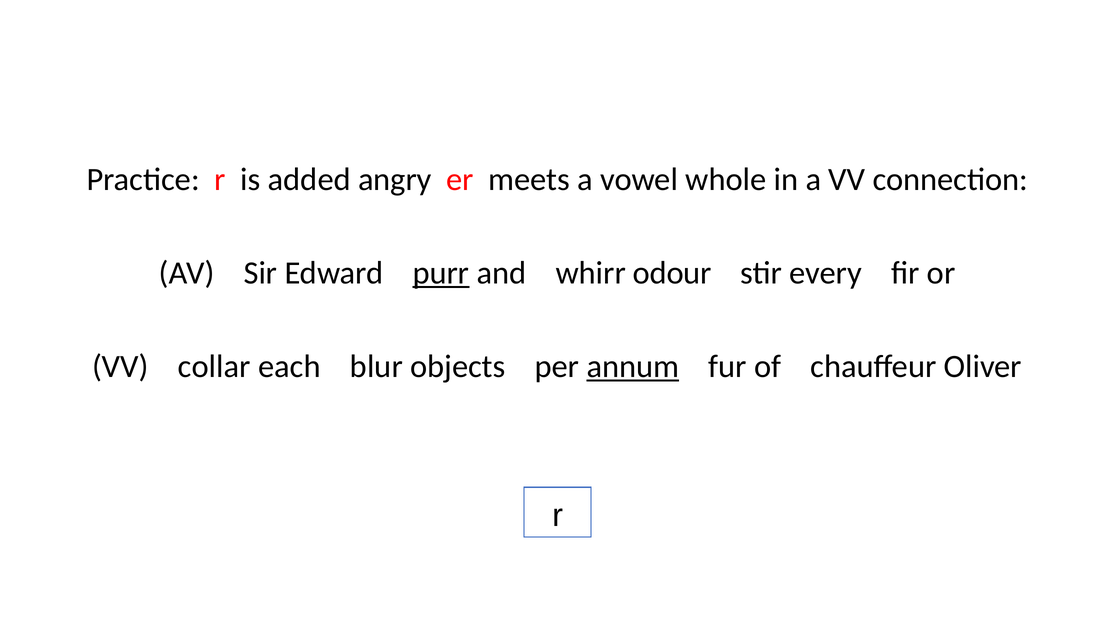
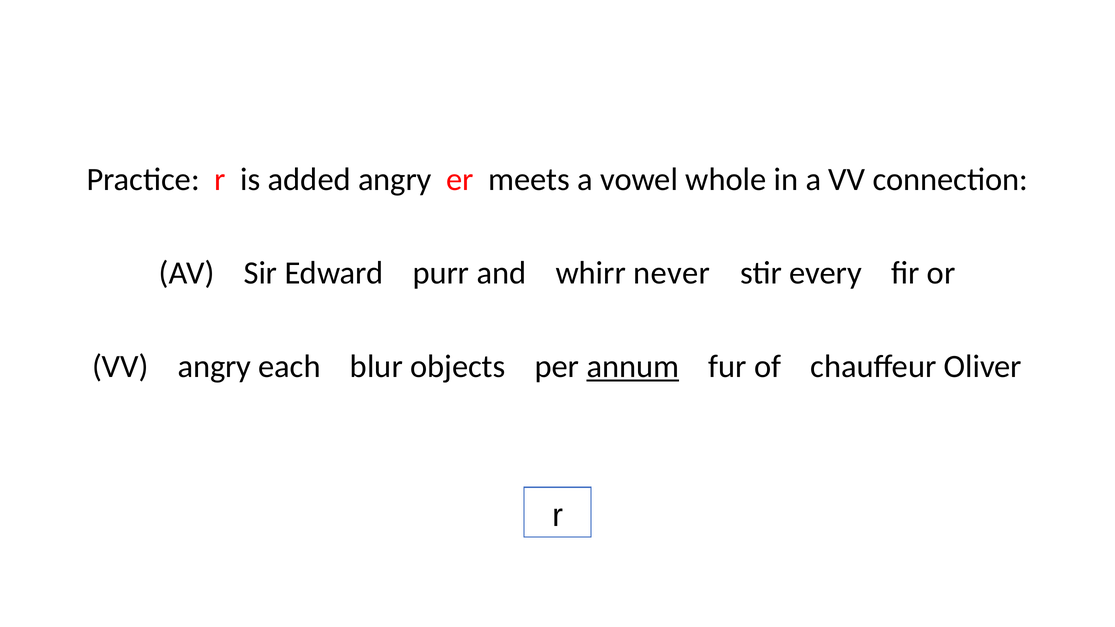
purr underline: present -> none (441, 273)
odour: odour -> never (672, 273)
VV collar: collar -> angry (214, 367)
